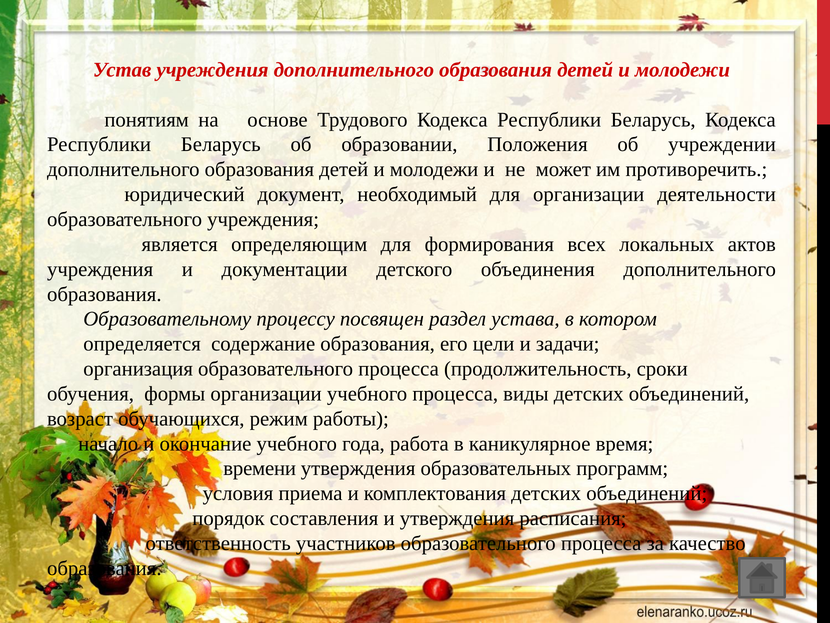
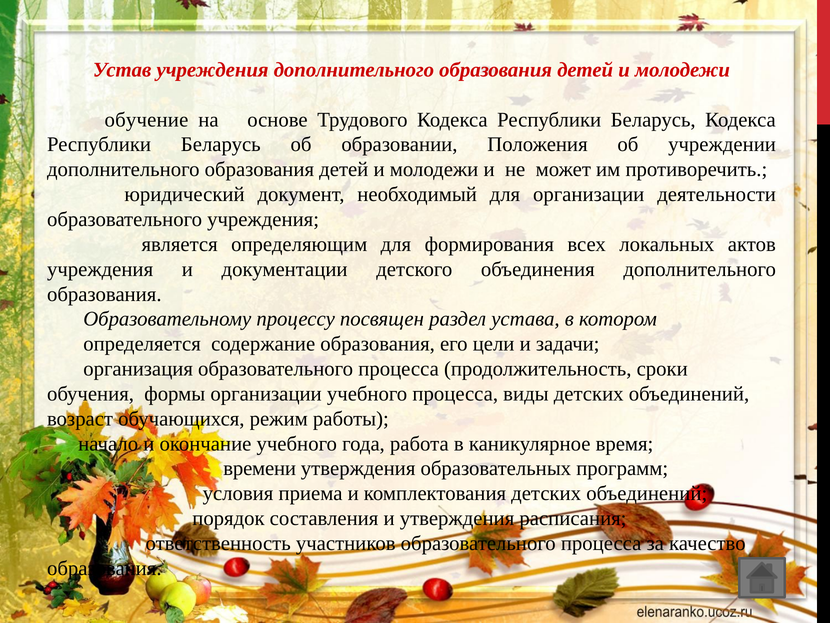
понятиям: понятиям -> обучение (146, 120)
